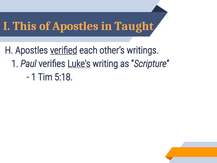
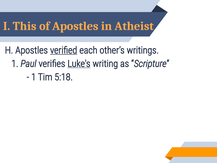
Taught: Taught -> Atheist (134, 26)
